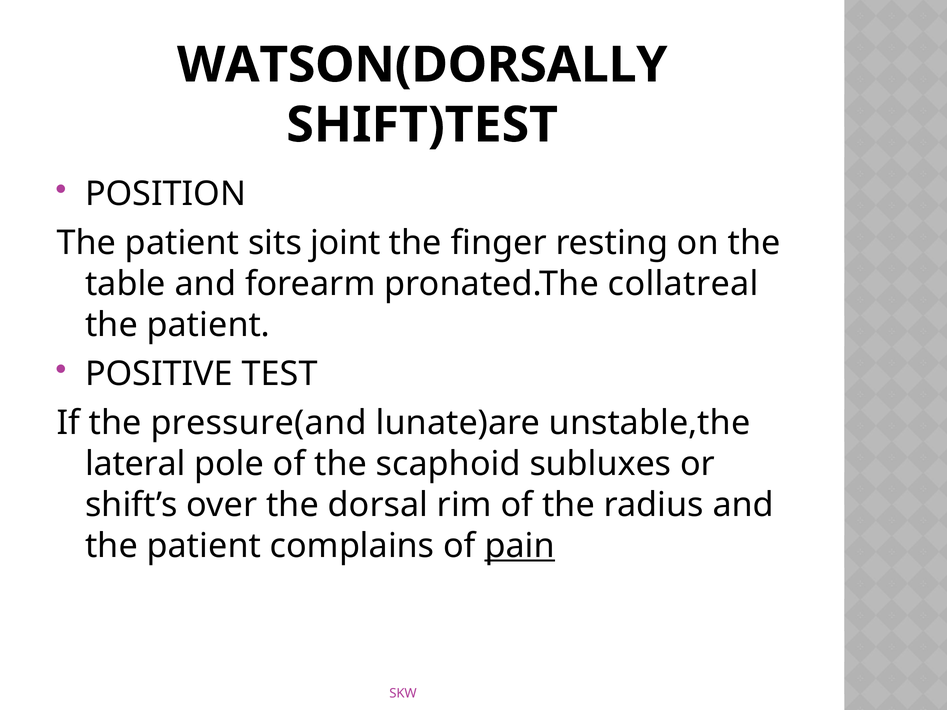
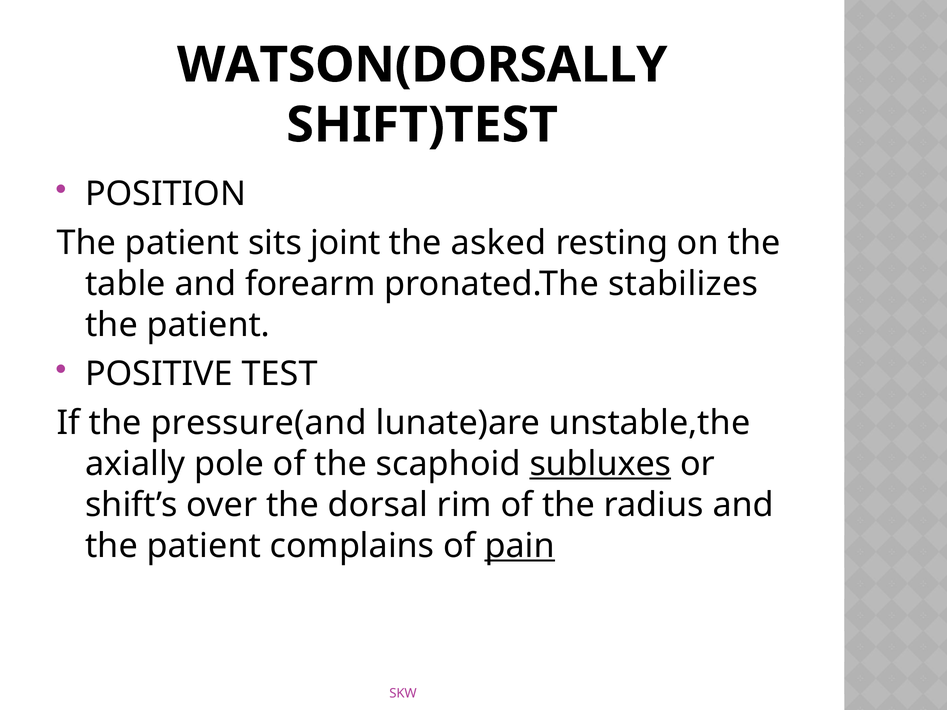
finger: finger -> asked (498, 243)
collatreal: collatreal -> stabilizes (683, 284)
lateral: lateral -> axially (135, 464)
subluxes underline: none -> present (600, 464)
